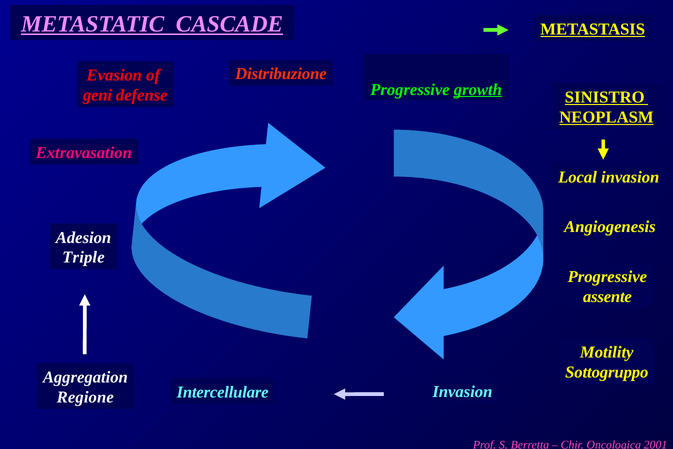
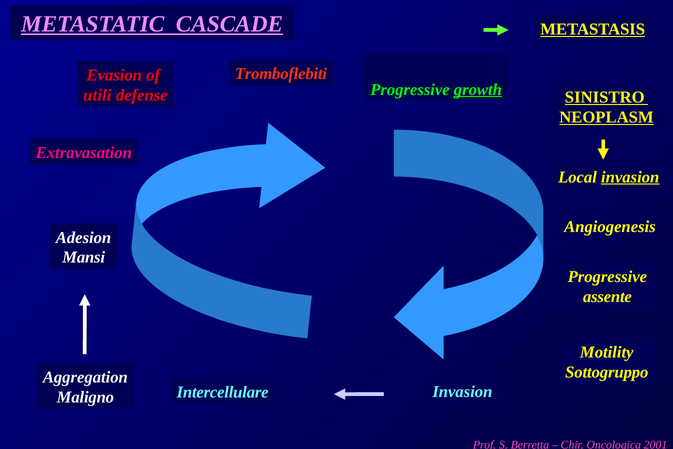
Distribuzione: Distribuzione -> Tromboflebiti (281, 74)
geni: geni -> utili (97, 95)
invasion underline: none -> present (630, 177)
Triple: Triple -> Mansi (84, 257)
Regione: Regione -> Maligno (85, 397)
